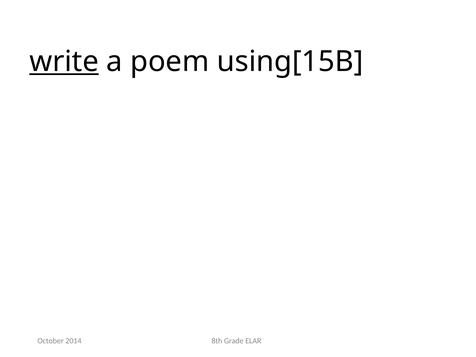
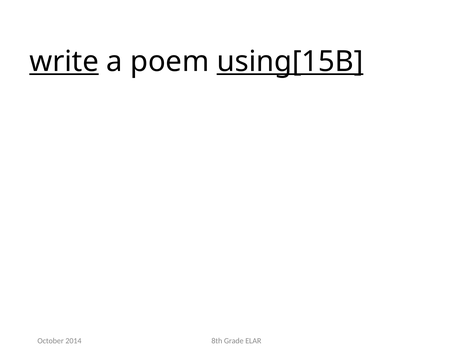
using[15B underline: none -> present (290, 62)
